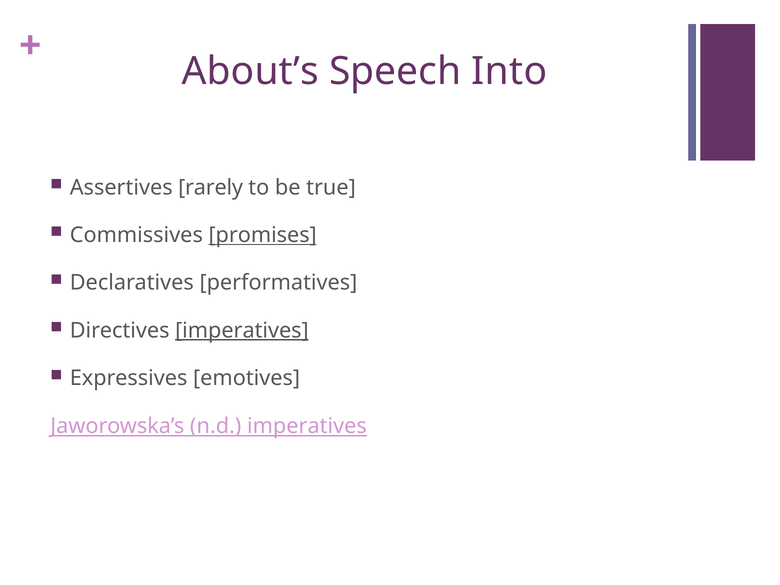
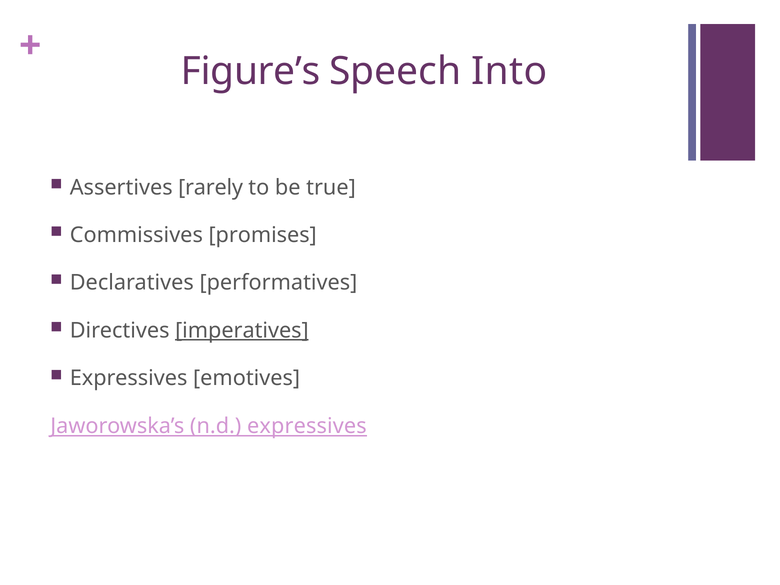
About’s: About’s -> Figure’s (251, 71)
promises underline: present -> none (263, 235)
n.d imperatives: imperatives -> expressives (307, 426)
